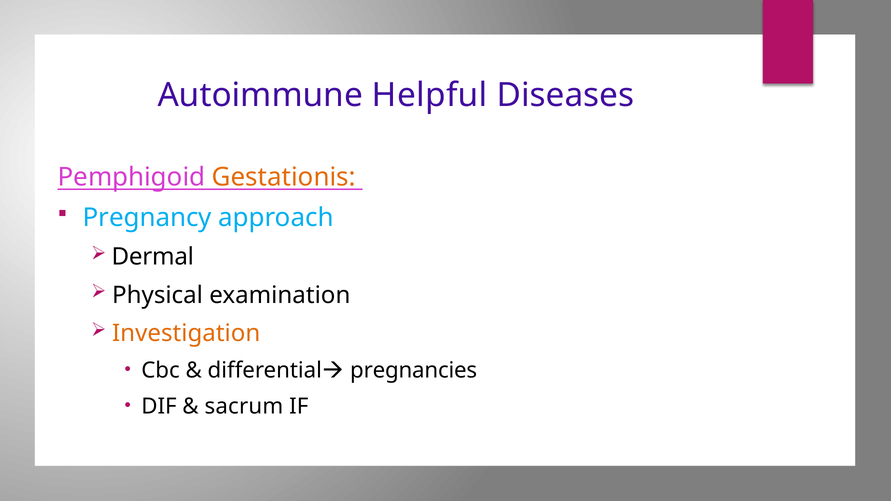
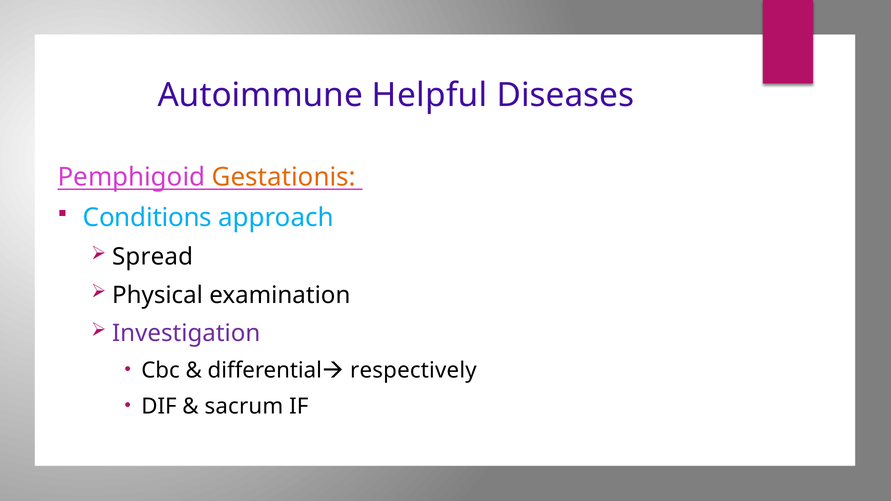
Pregnancy: Pregnancy -> Conditions (147, 218)
Dermal: Dermal -> Spread (153, 257)
Investigation colour: orange -> purple (186, 334)
pregnancies: pregnancies -> respectively (413, 371)
